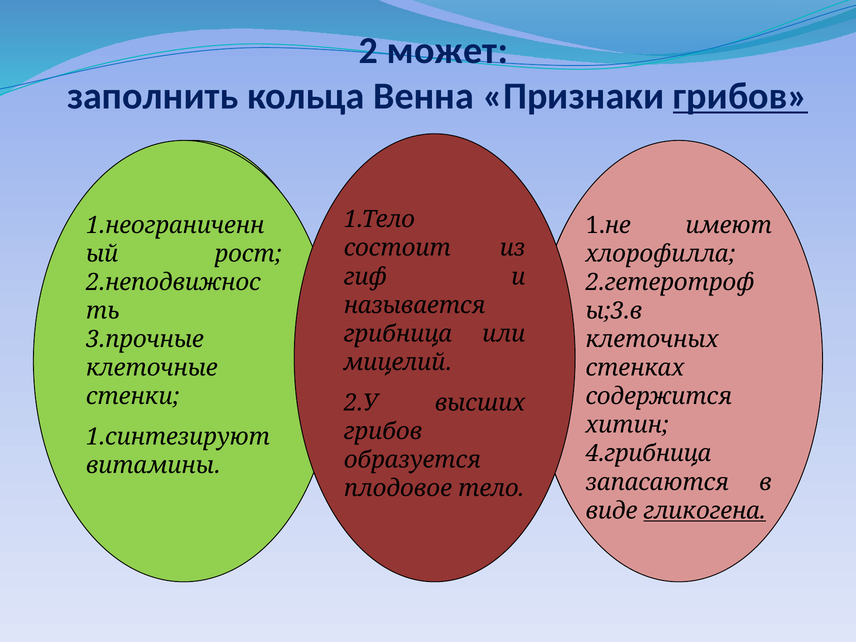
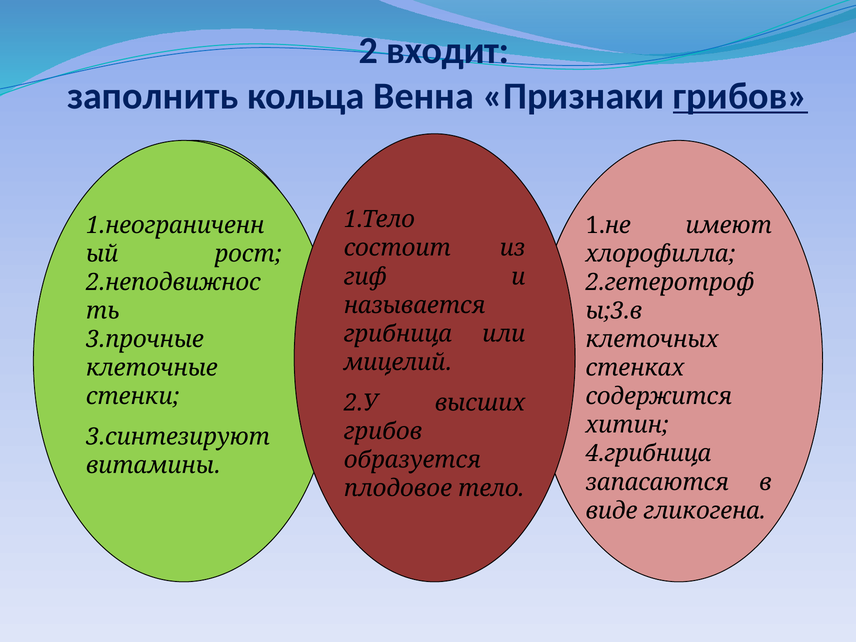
может: может -> входит (448, 50)
1.синтезируют: 1.синтезируют -> 3.синтезируют (178, 437)
гликогена underline: present -> none (705, 511)
